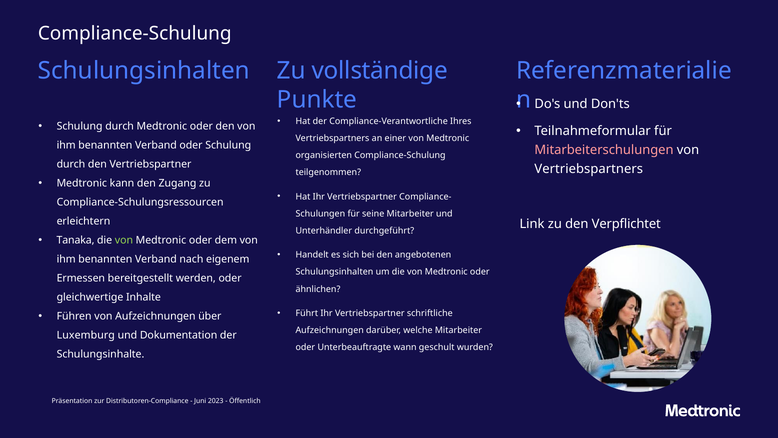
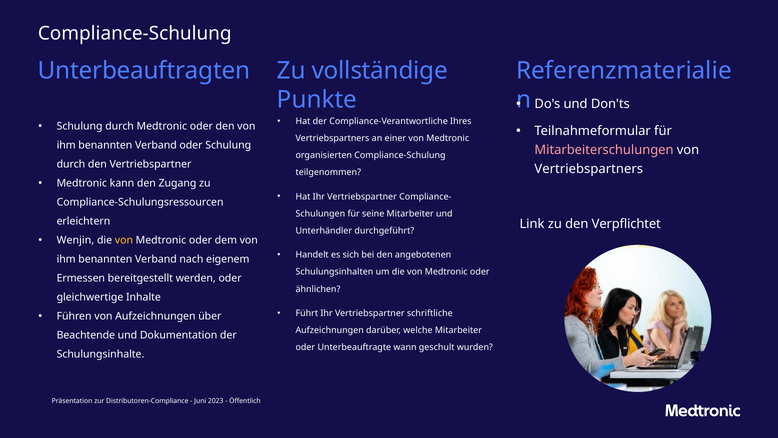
Schulungsinhalten: Schulungsinhalten -> Unterbeauftragten (144, 71)
Tanaka: Tanaka -> Wenjin (75, 240)
von colour: light green -> yellow (124, 240)
Luxemburg: Luxemburg -> Beachtende (86, 335)
